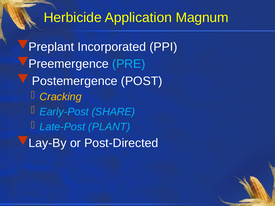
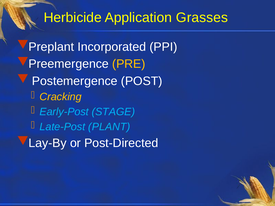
Magnum: Magnum -> Grasses (202, 18)
PRE colour: light blue -> yellow (129, 64)
SHARE: SHARE -> STAGE (113, 112)
